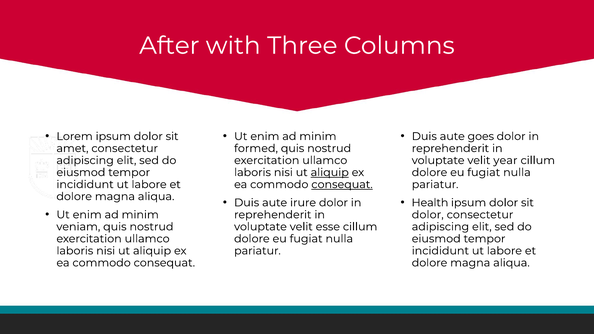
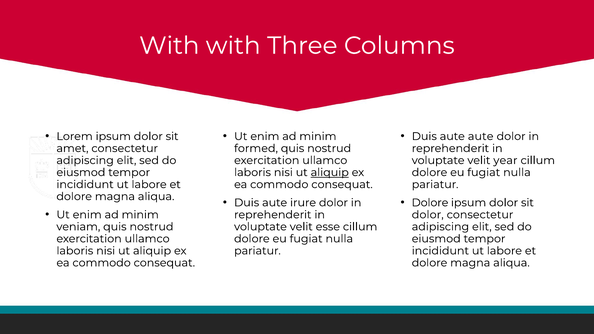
After: After -> With (169, 46)
aute goes: goes -> aute (481, 136)
consequat underline: present -> none (342, 185)
Health: Health -> Dolore (430, 203)
